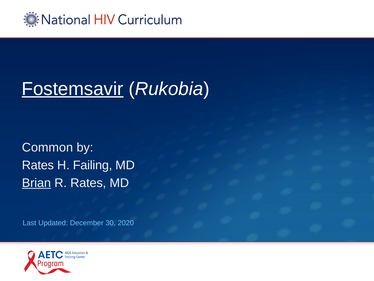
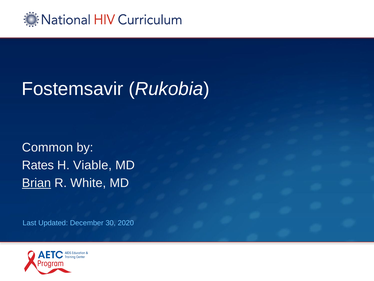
Fostemsavir underline: present -> none (73, 89)
Failing: Failing -> Viable (92, 165)
R Rates: Rates -> White (88, 183)
